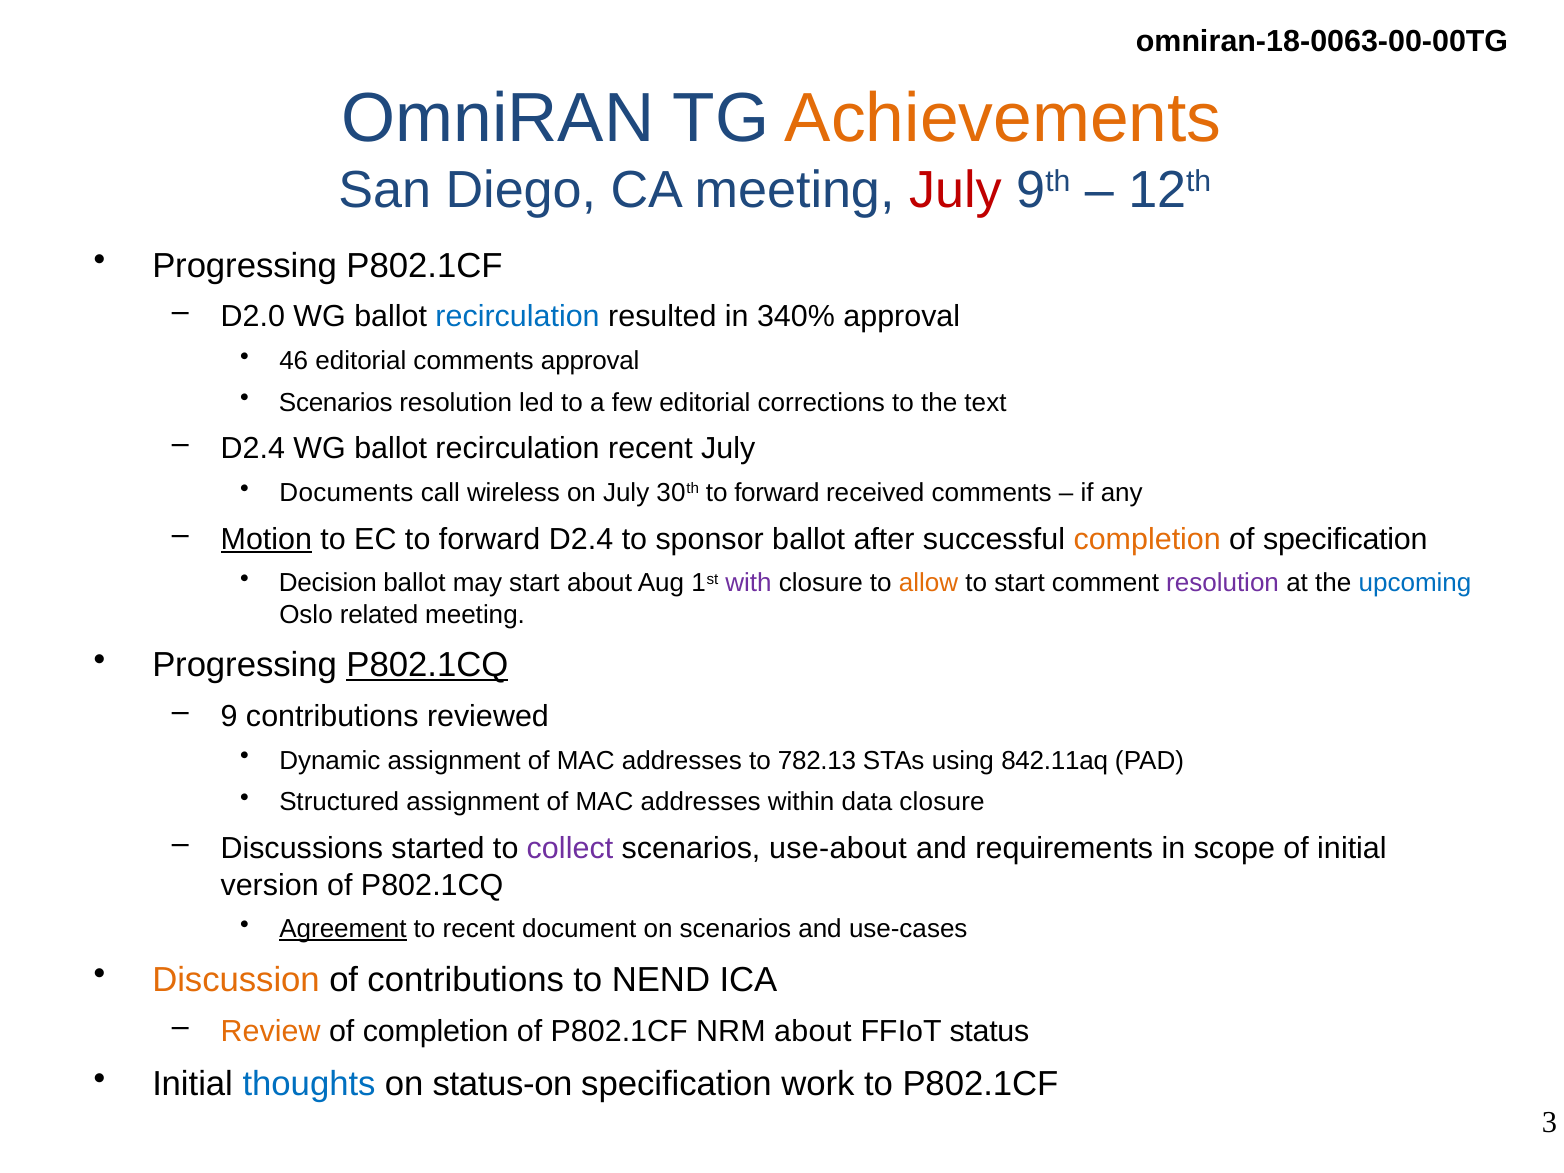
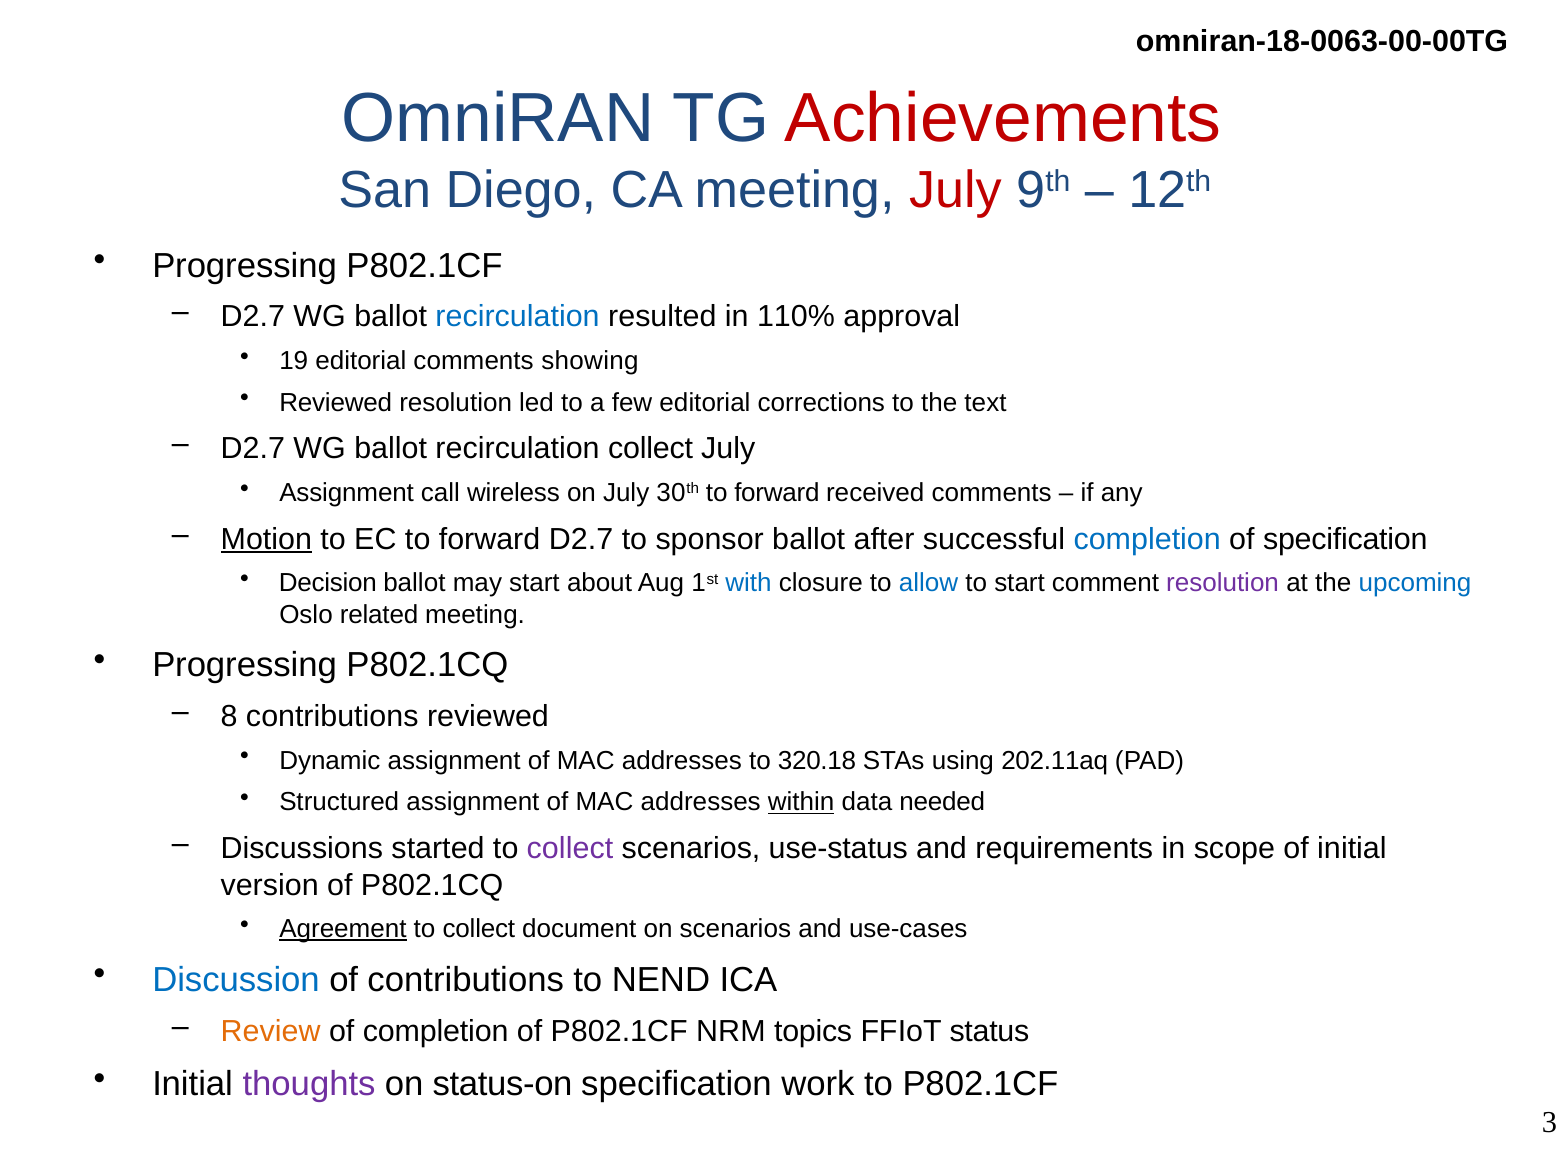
Achievements colour: orange -> red (1003, 118)
D2.0: D2.0 -> D2.7 (253, 317)
340%: 340% -> 110% (796, 317)
46: 46 -> 19 (294, 361)
comments approval: approval -> showing (590, 361)
Scenarios: Scenarios -> Reviewed (336, 402)
D2.4: D2.4 -> D2.7 (253, 449)
recirculation recent: recent -> collect (651, 449)
Documents: Documents -> Assignment (347, 493)
forward D2.4: D2.4 -> D2.7 (581, 539)
completion colour: orange -> blue (1147, 539)
with colour: purple -> blue (748, 583)
allow colour: orange -> blue (928, 583)
P802.1CQ underline: present -> none (427, 665)
9: 9 -> 8 (229, 716)
782.13: 782.13 -> 320.18 (817, 760)
842.11aq: 842.11aq -> 202.11aq (1055, 760)
within underline: none -> present (801, 802)
data closure: closure -> needed (942, 802)
use-about: use-about -> use-status (838, 849)
recent: recent -> collect (479, 929)
Discussion colour: orange -> blue (236, 980)
NRM about: about -> topics (813, 1031)
thoughts colour: blue -> purple (309, 1084)
